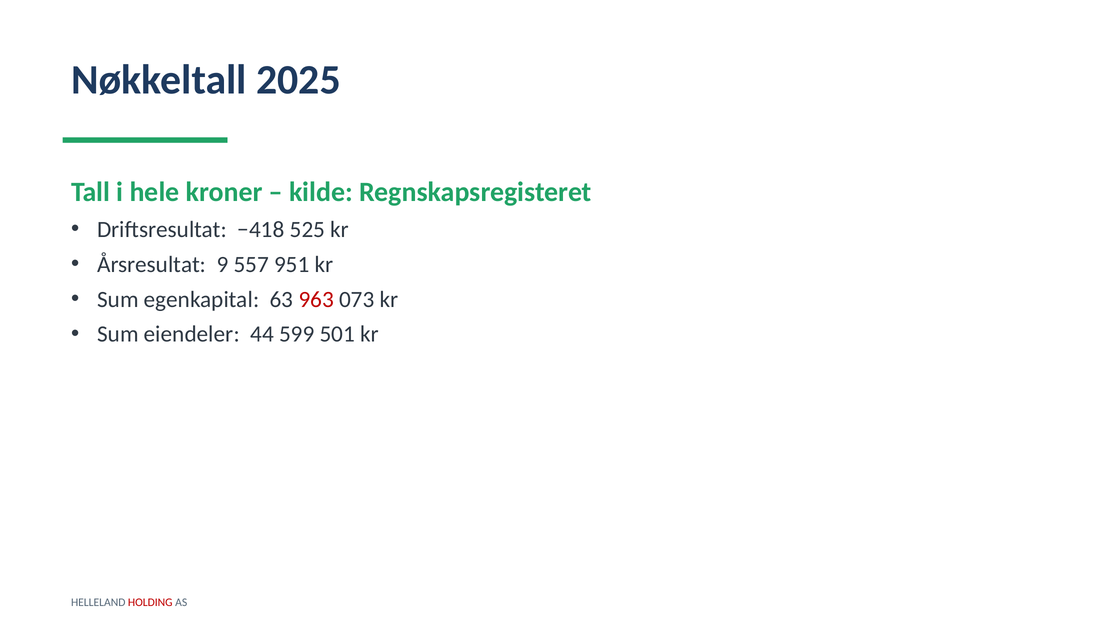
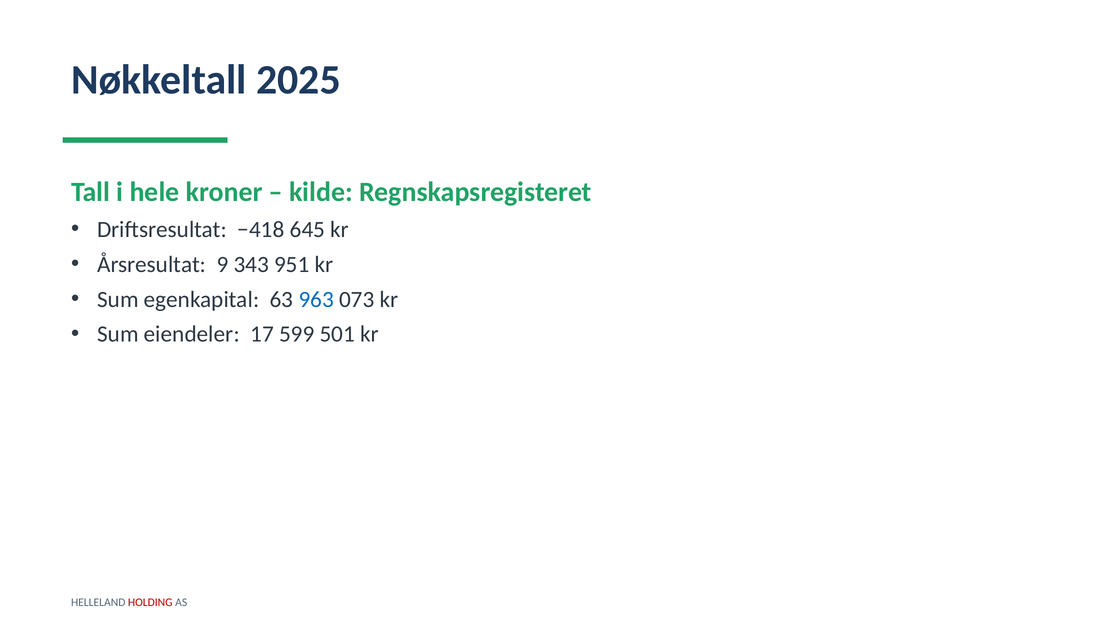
525: 525 -> 645 (307, 229)
557: 557 -> 343 (251, 264)
963 colour: red -> blue (316, 299)
44: 44 -> 17 (262, 334)
